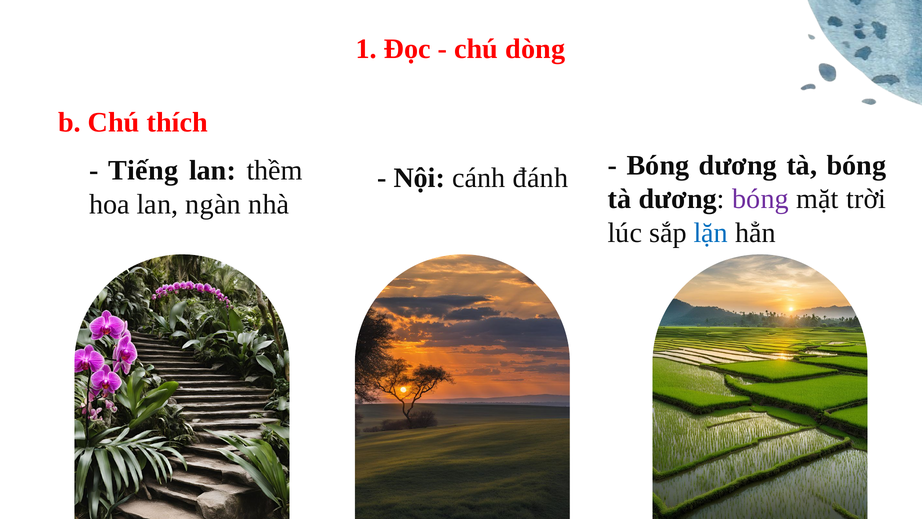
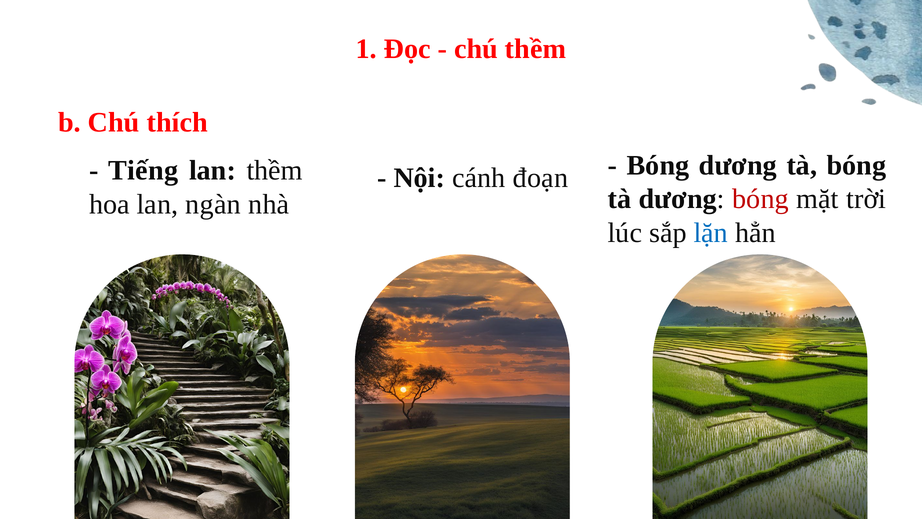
chú dòng: dòng -> thềm (535, 49)
đánh: đánh -> đoạn (541, 178)
bóng colour: purple -> red (761, 199)
